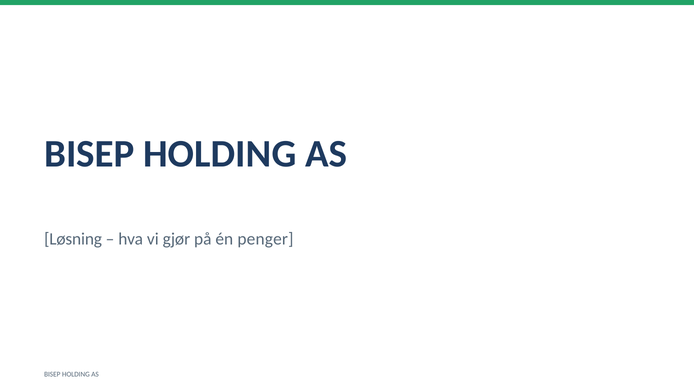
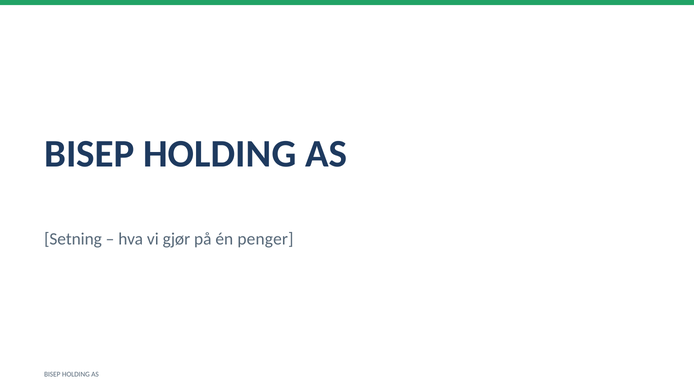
Løsning: Løsning -> Setning (73, 239)
